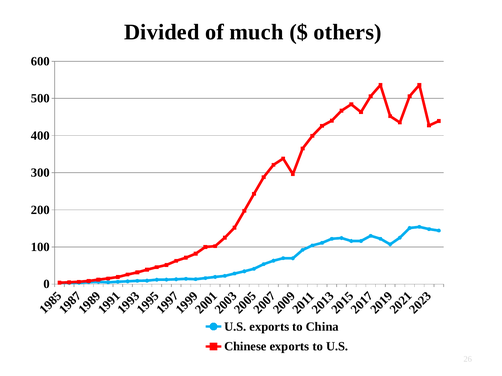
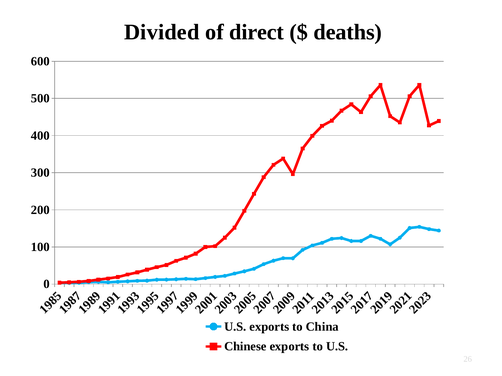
much: much -> direct (257, 32)
others: others -> deaths (348, 32)
